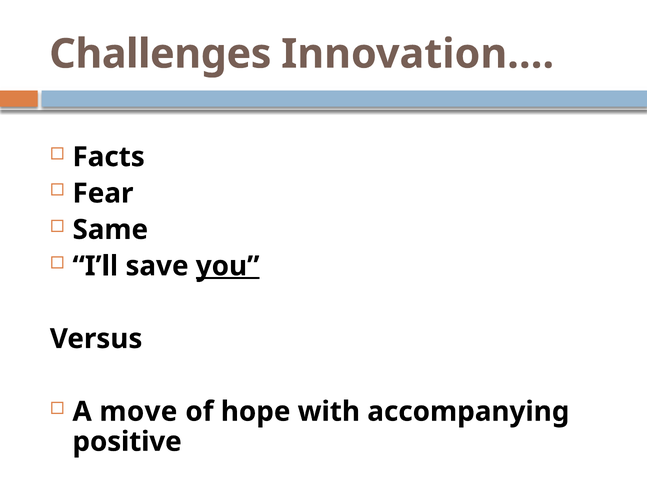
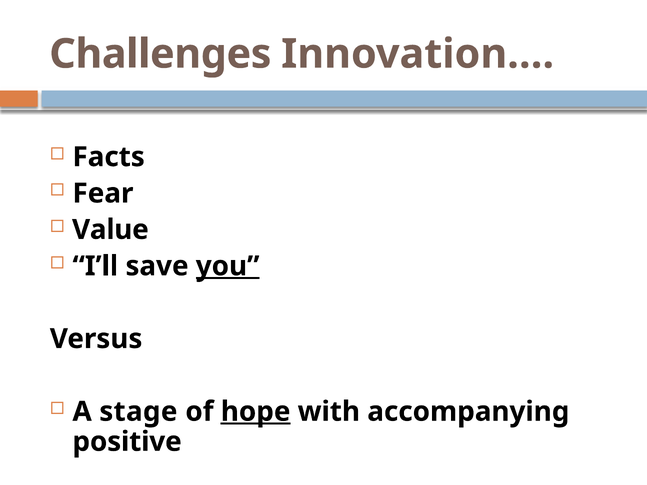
Same: Same -> Value (110, 230)
move: move -> stage (138, 412)
hope underline: none -> present (256, 412)
